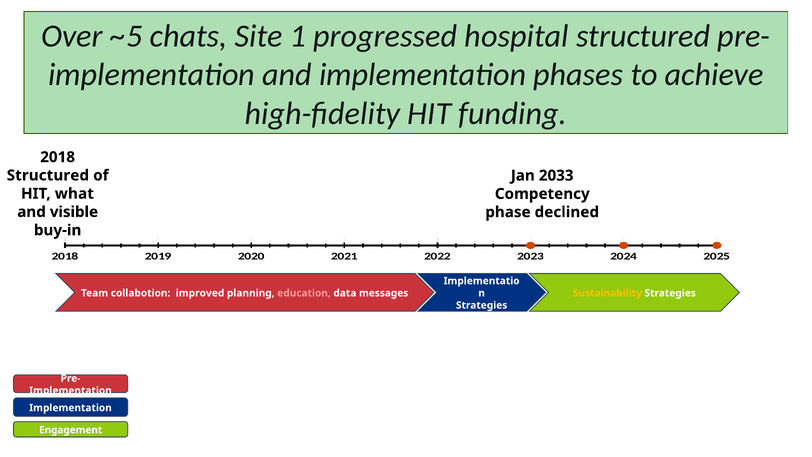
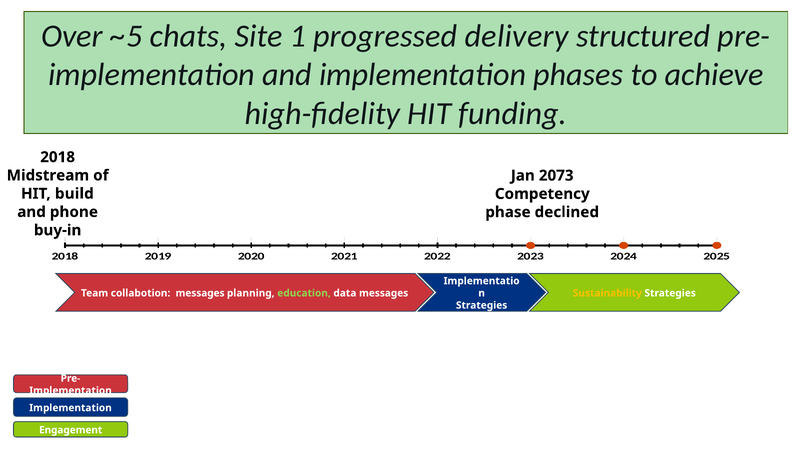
progressed hospital: hospital -> delivery (517, 36)
Structured: Structured -> Midstream (48, 175)
2033: 2033 -> 2073 (556, 175)
what: what -> build (74, 194)
visible: visible -> phone (74, 212)
collabotion improved: improved -> messages (200, 293)
education colour: pink -> light green (304, 293)
